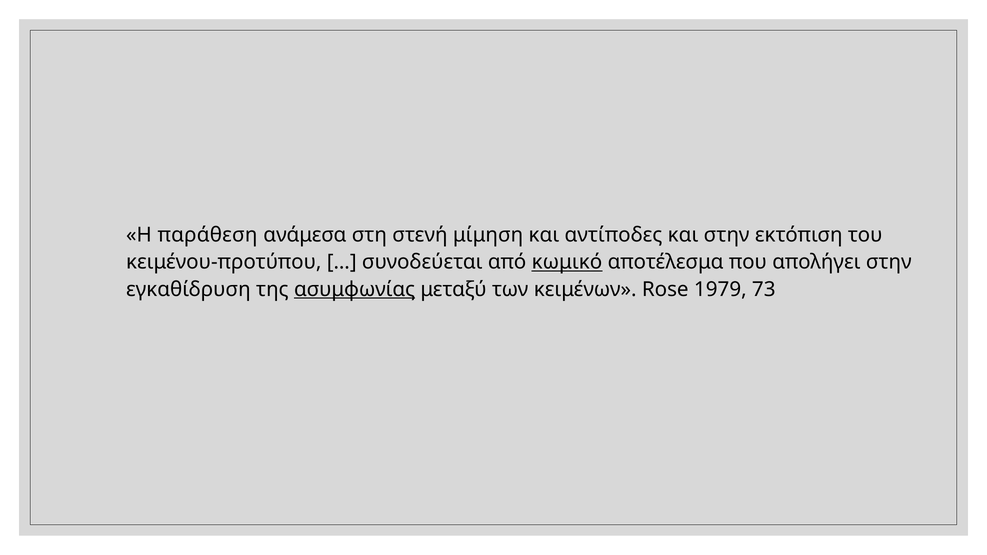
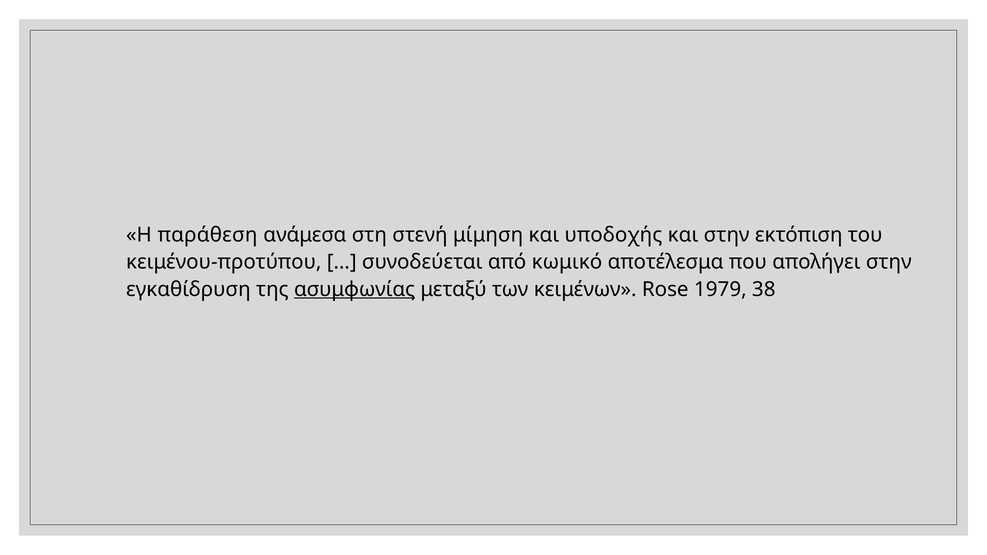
αντίποδες: αντίποδες -> υποδοχής (613, 235)
κωμικό underline: present -> none (567, 262)
73: 73 -> 38 (764, 289)
